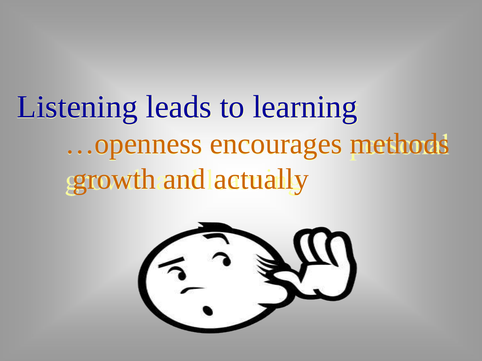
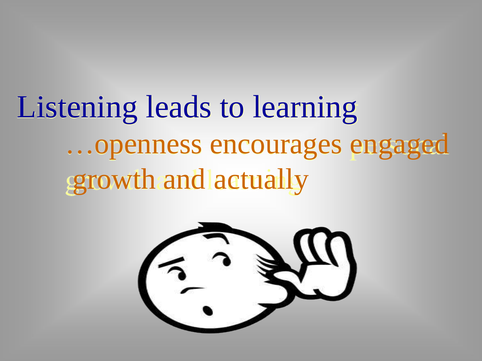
methods: methods -> engaged (400, 144)
